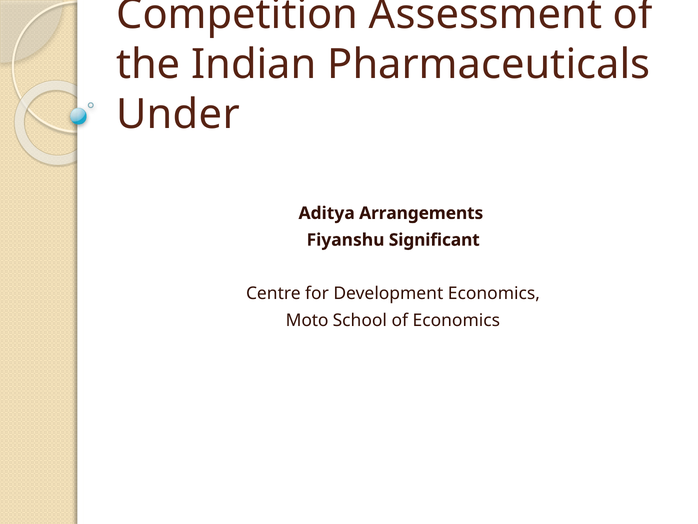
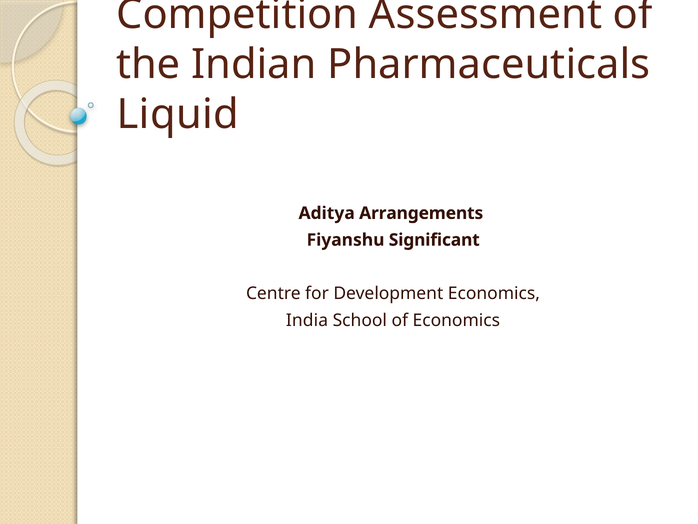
Under: Under -> Liquid (178, 114)
Moto: Moto -> India (307, 320)
